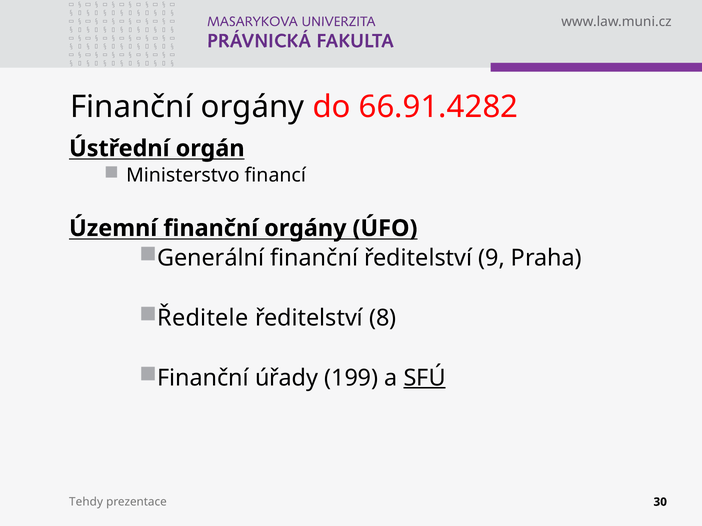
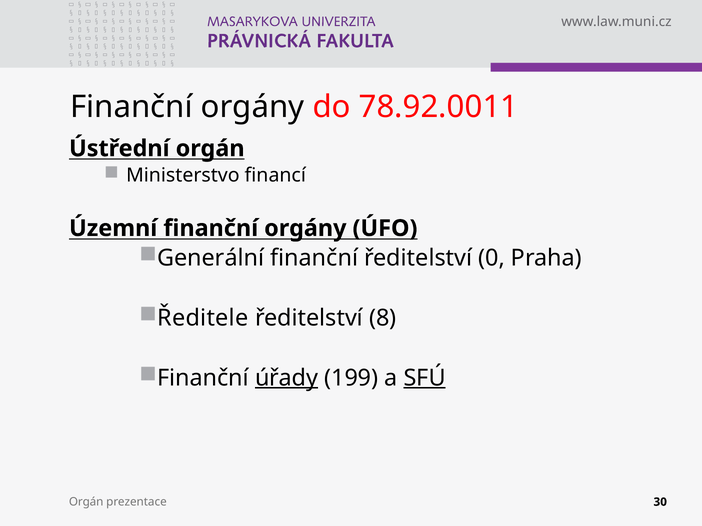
66.91.4282: 66.91.4282 -> 78.92.0011 (439, 107)
9: 9 -> 0 (492, 258)
úřady underline: none -> present (287, 378)
Tehdy: Tehdy -> Orgán (86, 502)
